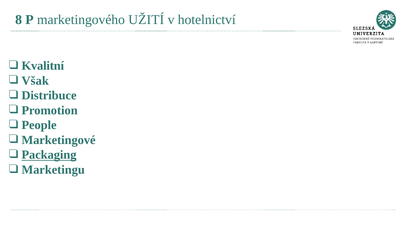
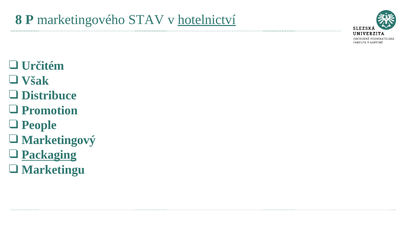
UŽITÍ: UŽITÍ -> STAV (146, 20)
hotelnictví underline: none -> present (207, 20)
Kvalitní: Kvalitní -> Určitém (43, 66)
Marketingové: Marketingové -> Marketingový (59, 140)
